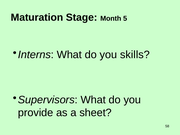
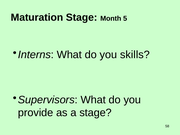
a sheet: sheet -> stage (96, 113)
